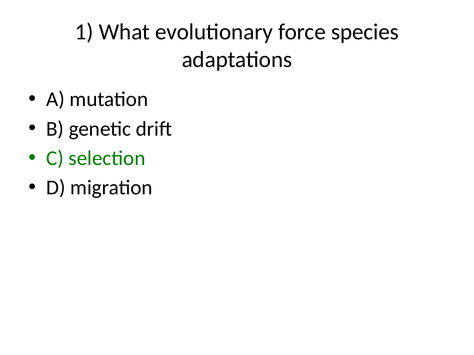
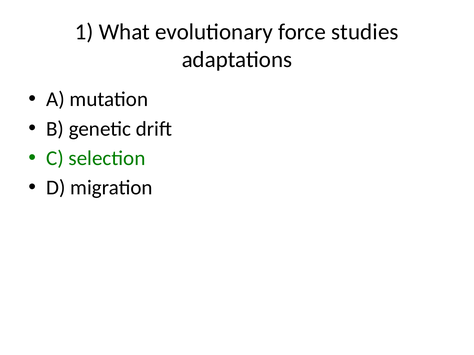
species: species -> studies (365, 32)
